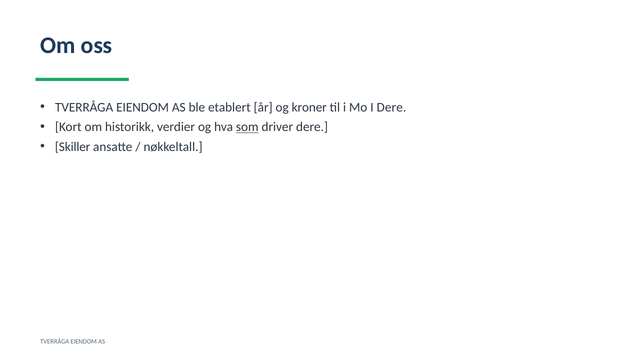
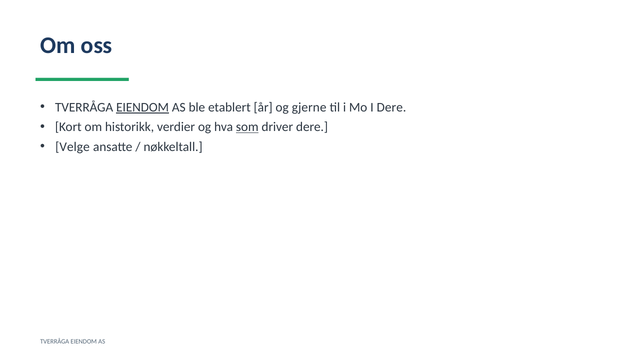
EIENDOM underline: none -> present (143, 107)
kroner: kroner -> gjerne (309, 107)
Skiller: Skiller -> Velge (73, 147)
